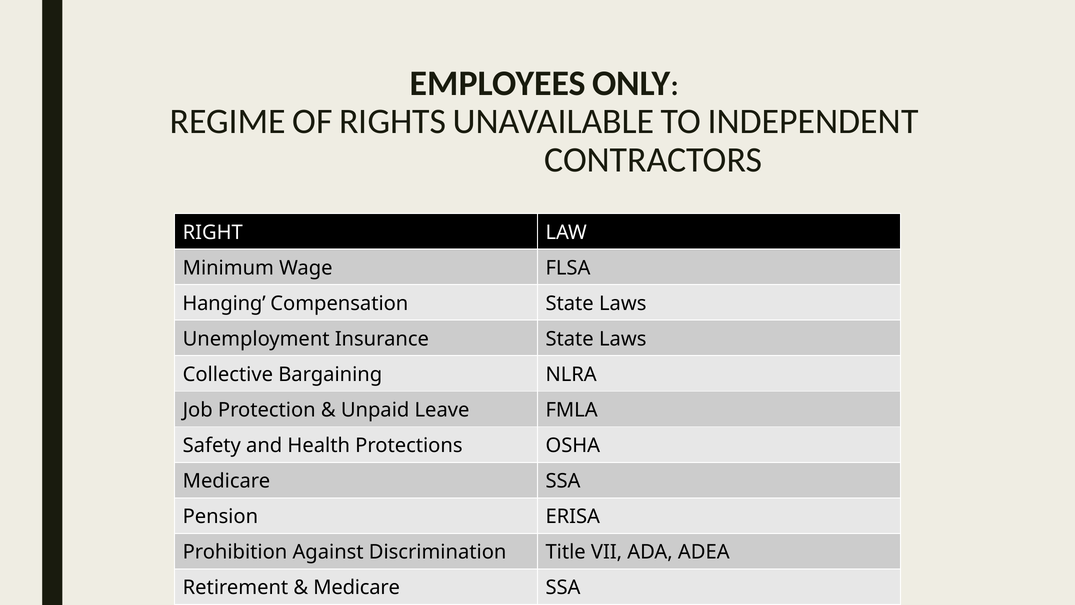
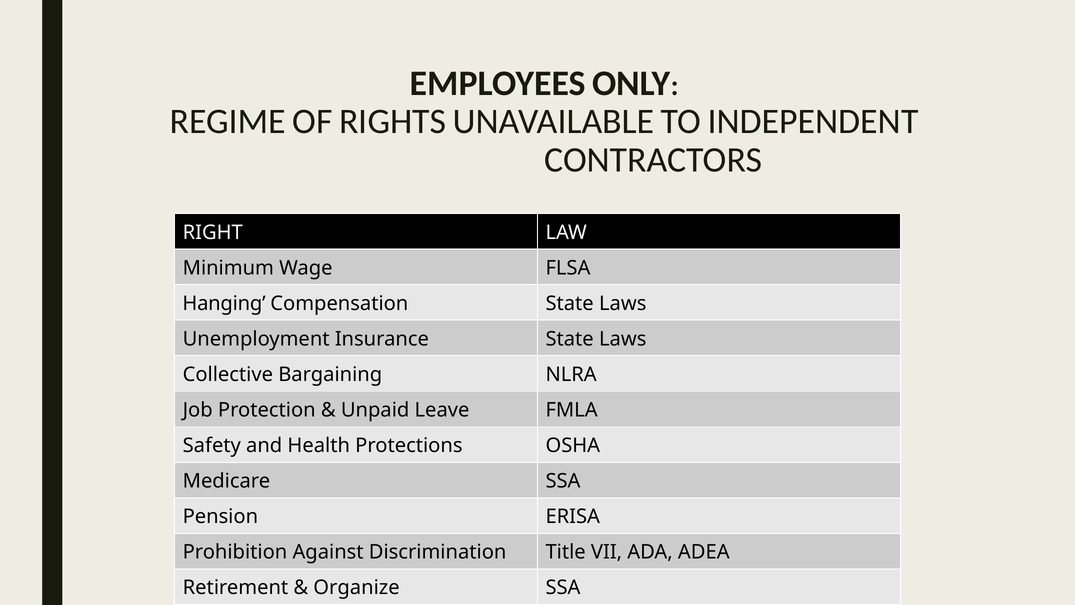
Medicare: Medicare -> Organize (357, 587)
